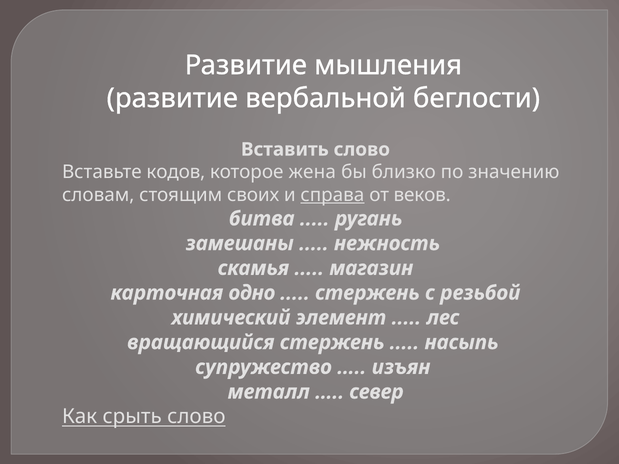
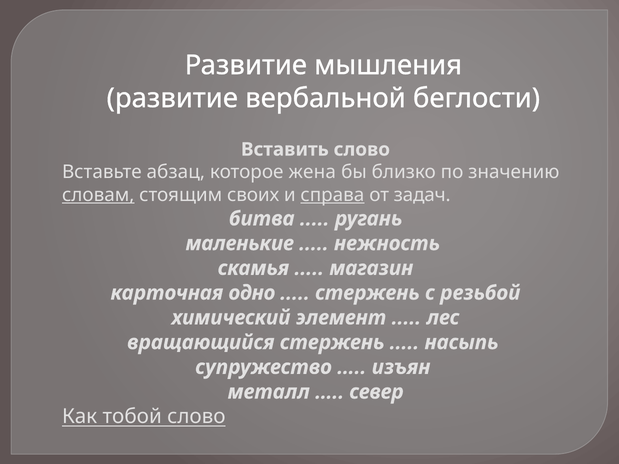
кодов: кодов -> абзац (176, 172)
словам underline: none -> present (98, 195)
веков: веков -> задач (422, 195)
замешаны: замешаны -> маленькие (240, 244)
срыть: срыть -> тобой (132, 417)
